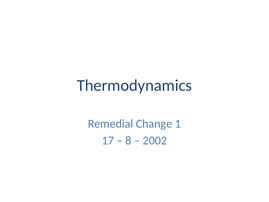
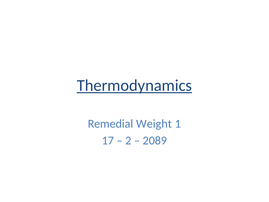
Thermodynamics underline: none -> present (134, 85)
Change: Change -> Weight (154, 124)
8: 8 -> 2 (128, 140)
2002: 2002 -> 2089 (155, 140)
